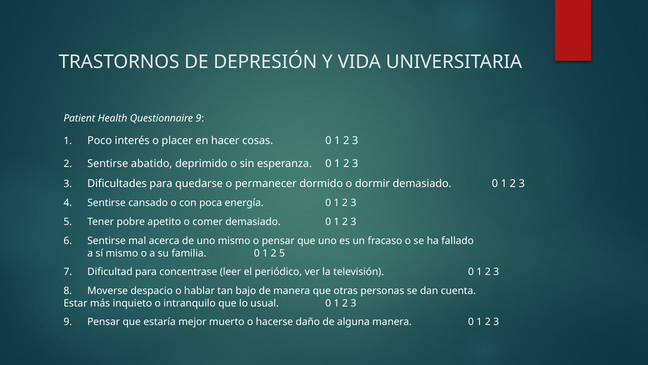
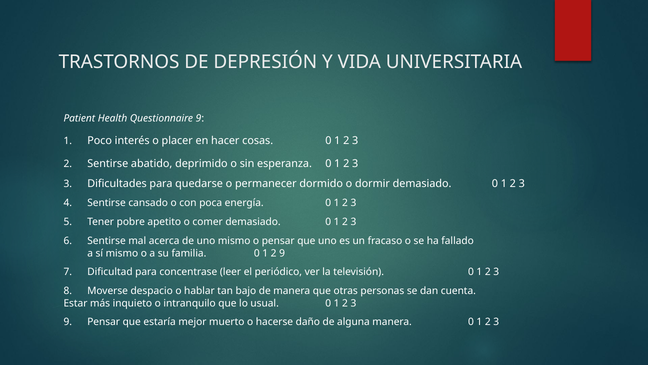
2 5: 5 -> 9 (282, 253)
